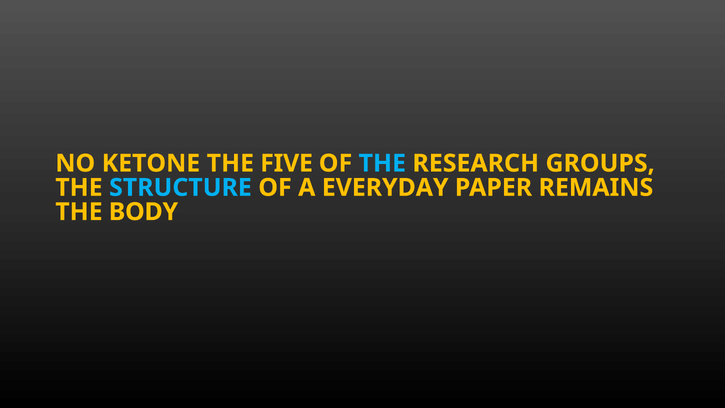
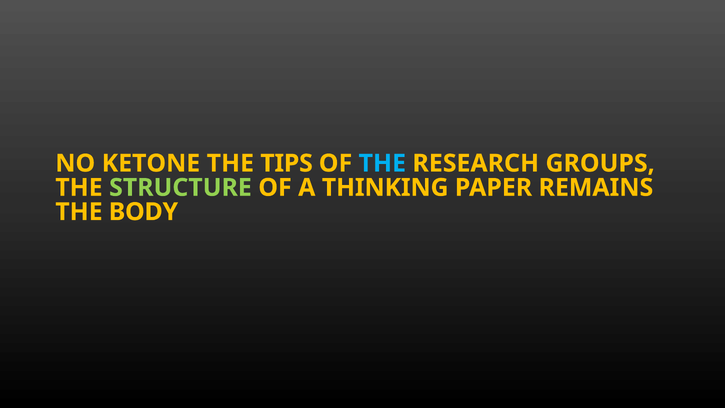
FIVE: FIVE -> TIPS (287, 163)
STRUCTURE colour: light blue -> light green (180, 188)
EVERYDAY: EVERYDAY -> THINKING (385, 188)
